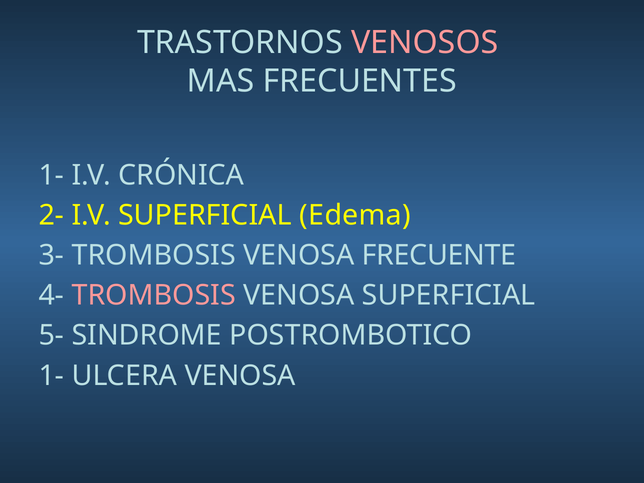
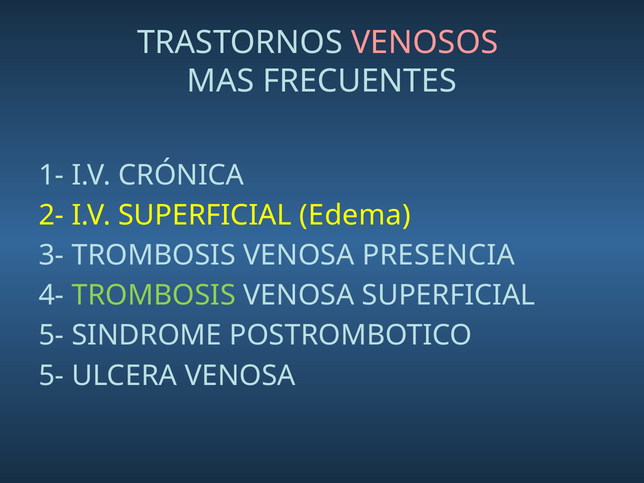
FRECUENTE: FRECUENTE -> PRESENCIA (439, 255)
TROMBOSIS colour: pink -> light green (154, 295)
1-: 1- -> 5- (51, 376)
